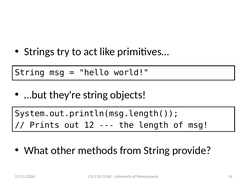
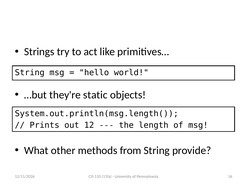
they're string: string -> static (95, 95)
